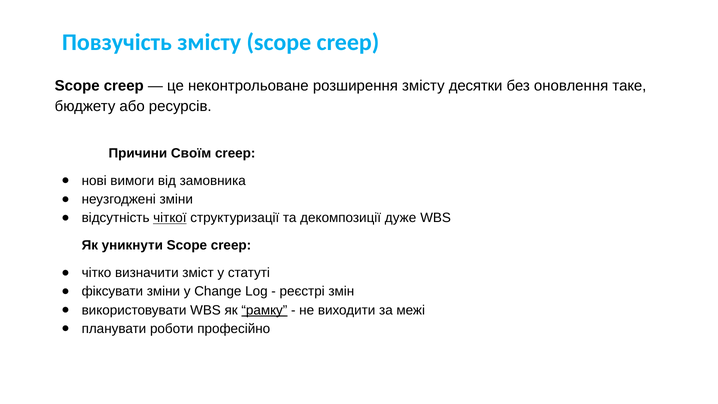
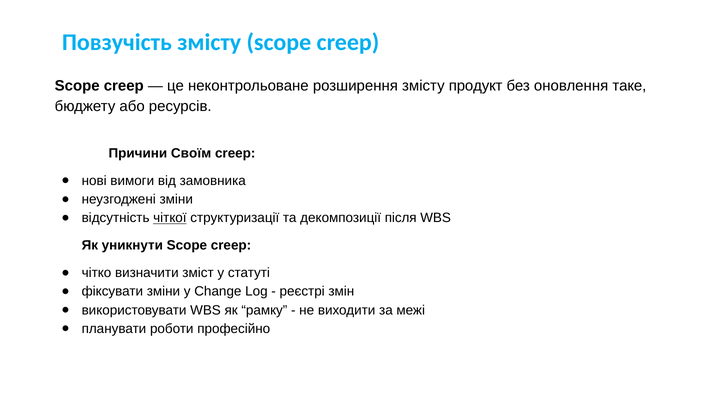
десятки: десятки -> продукт (476, 86)
дуже: дуже -> після (401, 218)
рамку underline: present -> none (264, 310)
